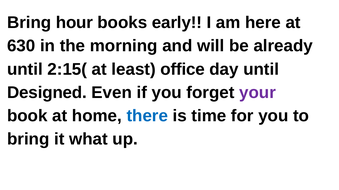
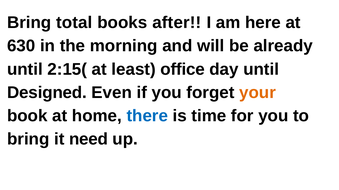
hour: hour -> total (74, 23)
early: early -> after (177, 23)
your colour: purple -> orange (257, 93)
what: what -> need (89, 140)
